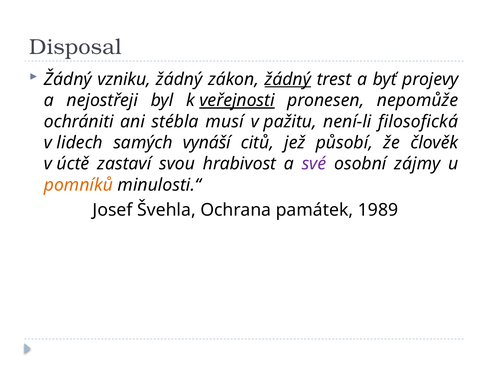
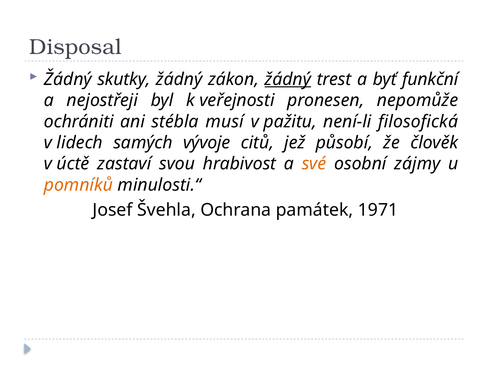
vzniku: vzniku -> skutky (124, 79)
projevy: projevy -> funkční (430, 79)
veřejnosti underline: present -> none (237, 100)
vynáší: vynáší -> vývoje (207, 143)
své colour: purple -> orange (314, 164)
1989: 1989 -> 1971 (378, 210)
